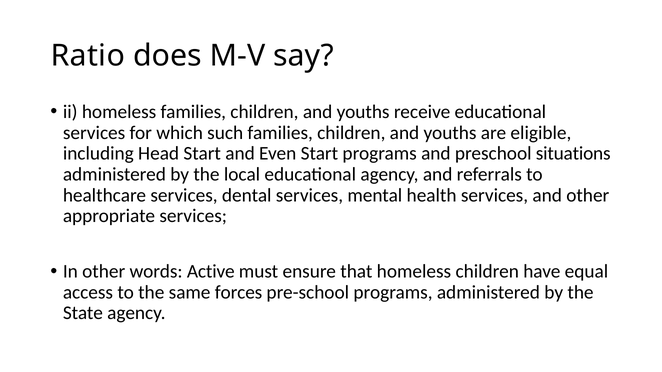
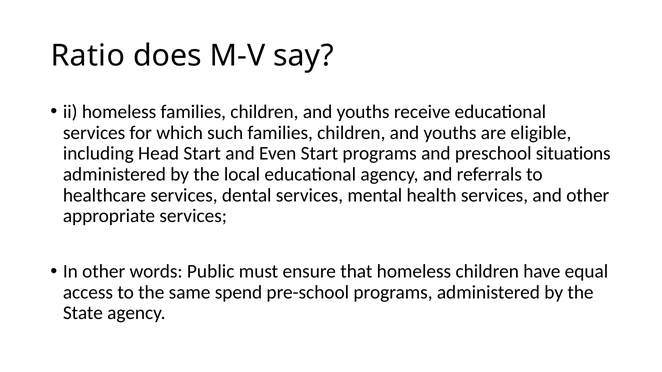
Active: Active -> Public (211, 272)
forces: forces -> spend (239, 293)
